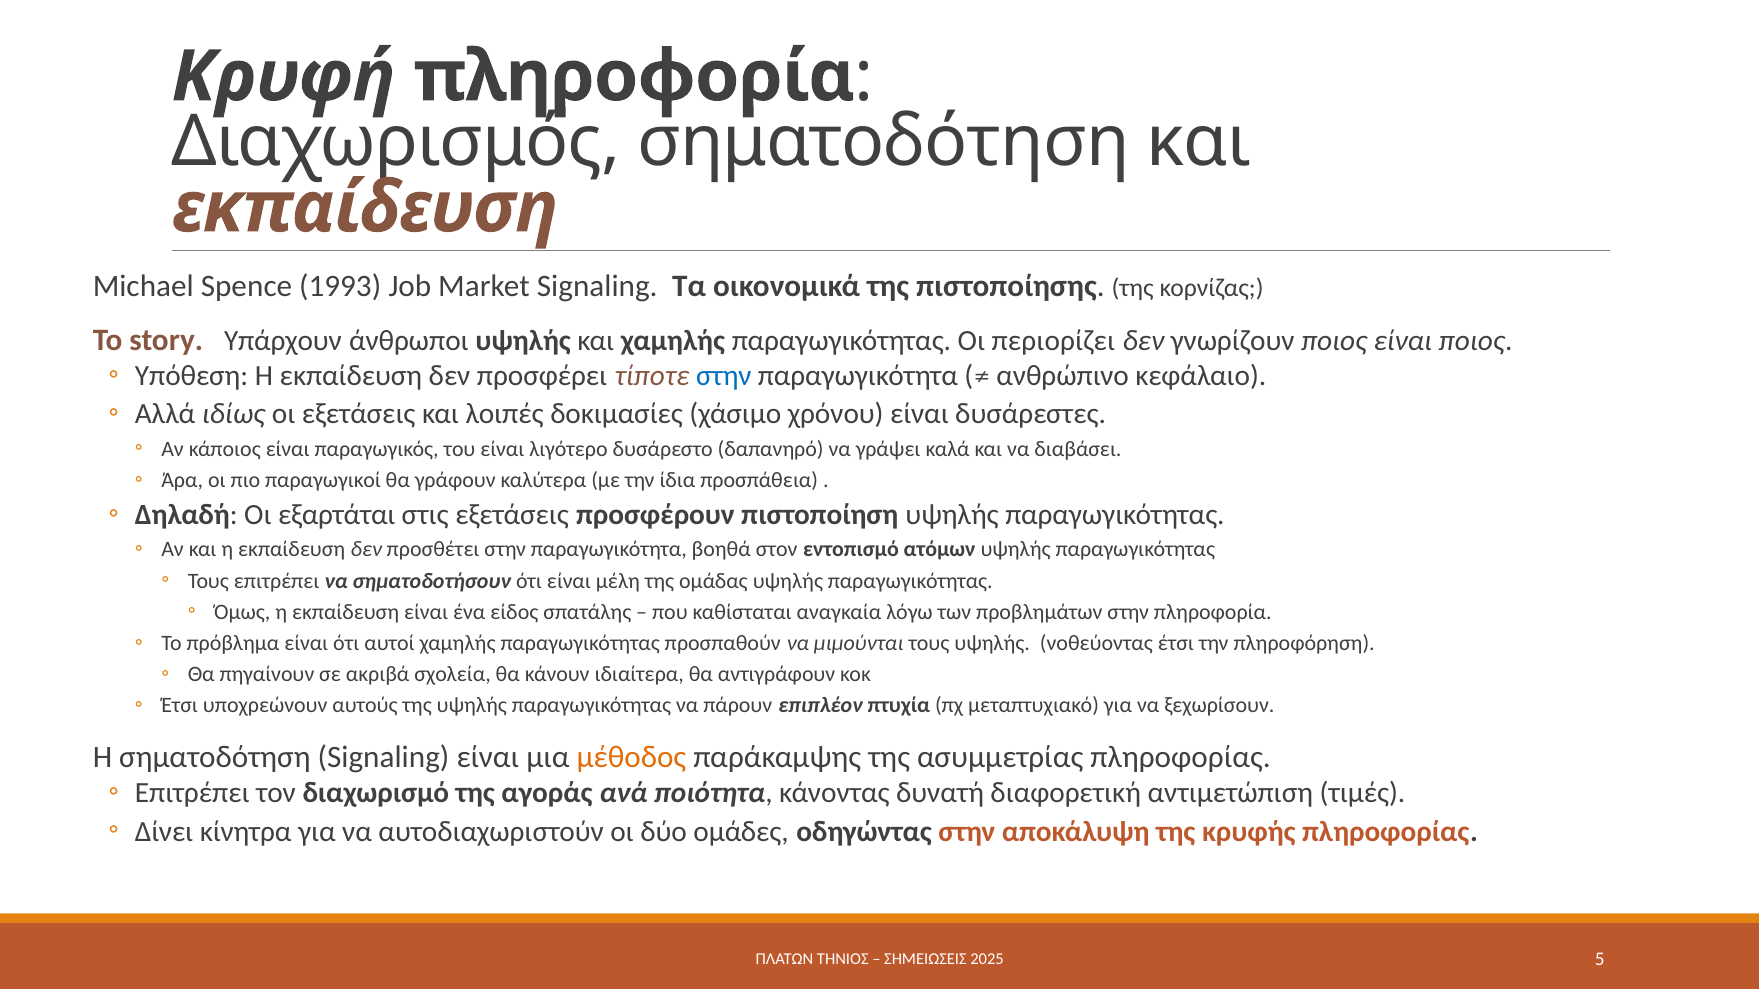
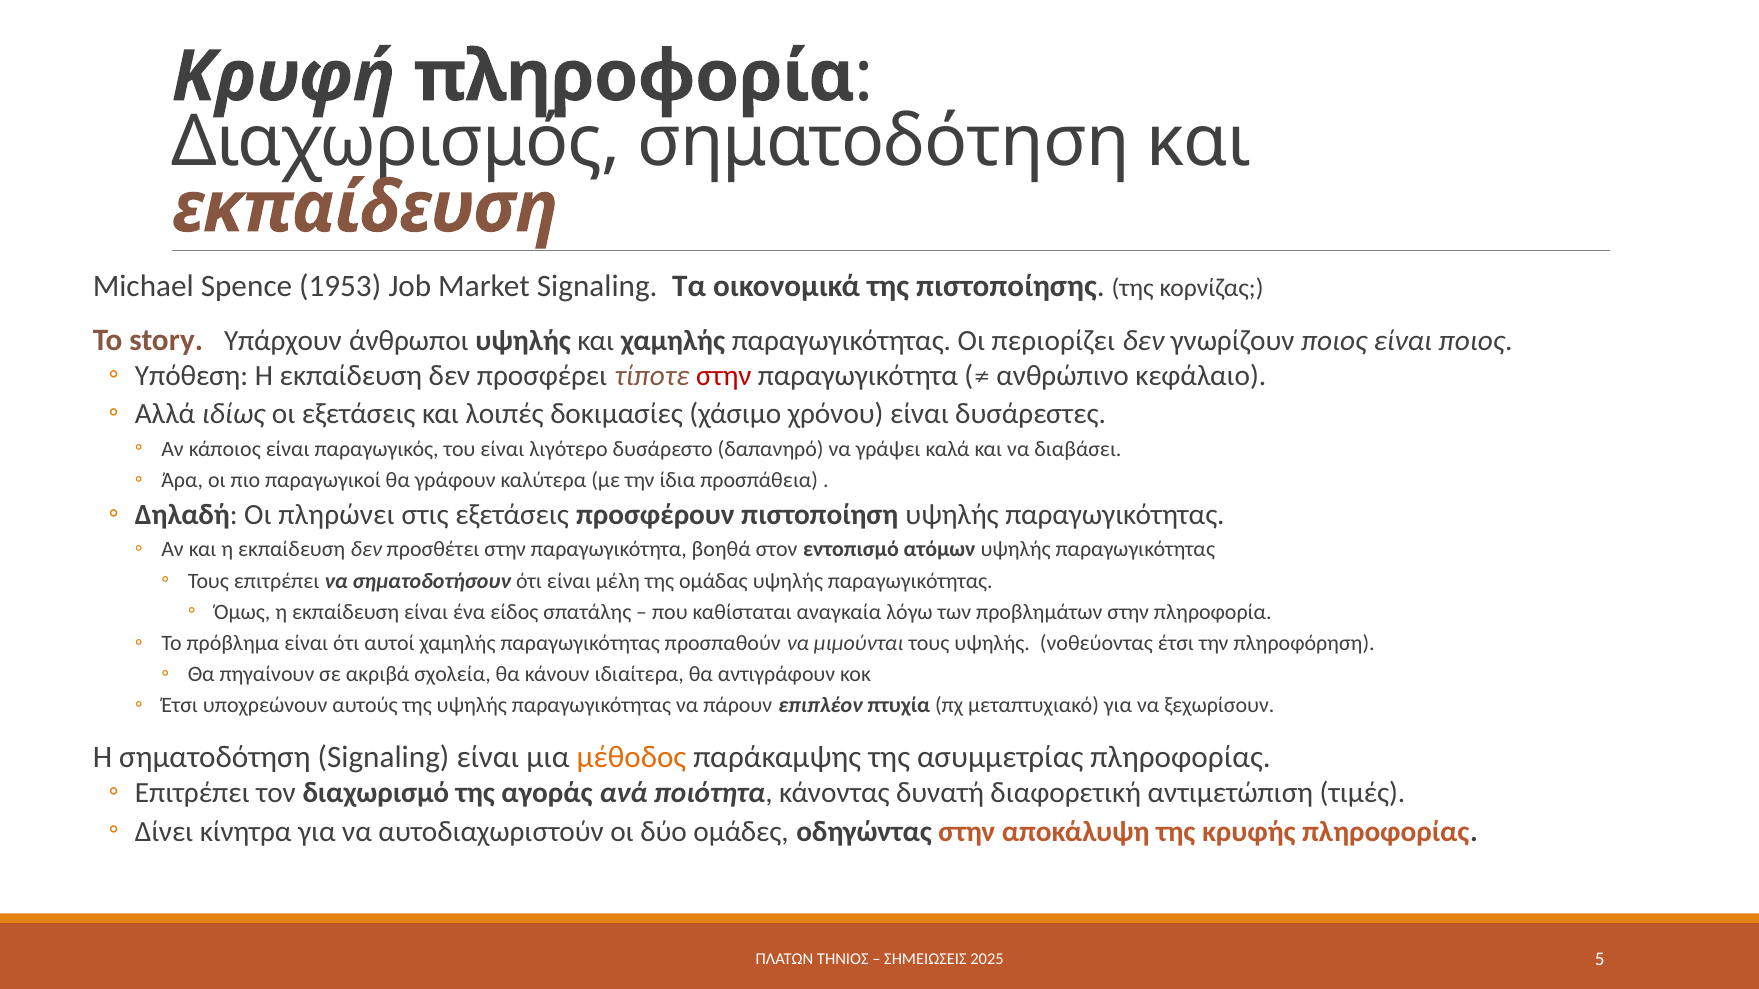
1993: 1993 -> 1953 (340, 287)
στην colour: blue -> red (724, 376)
εξαρτάται: εξαρτάται -> πληρώνει (337, 515)
